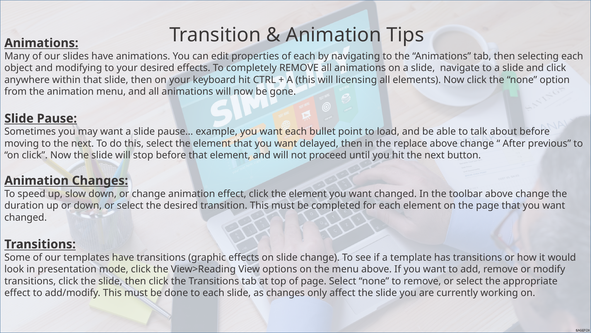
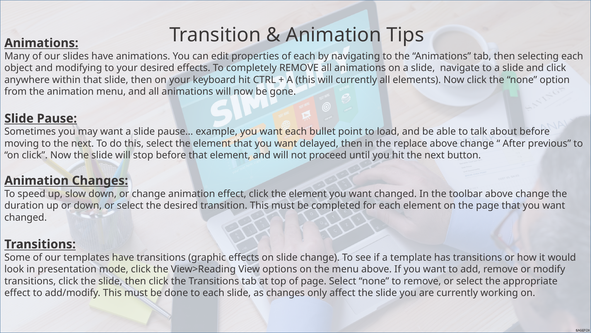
will licensing: licensing -> currently (356, 80)
